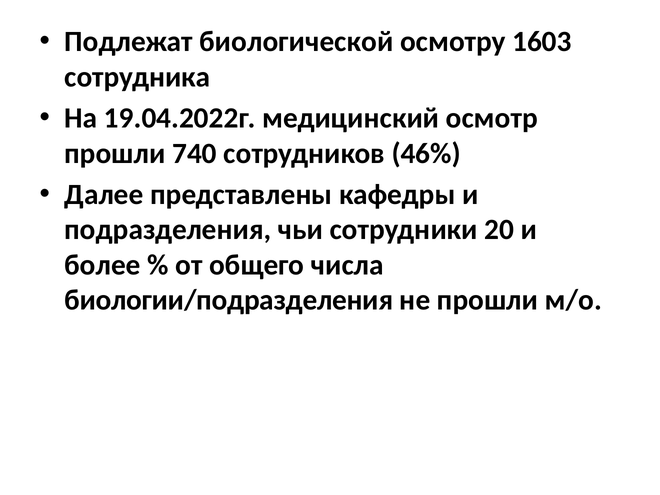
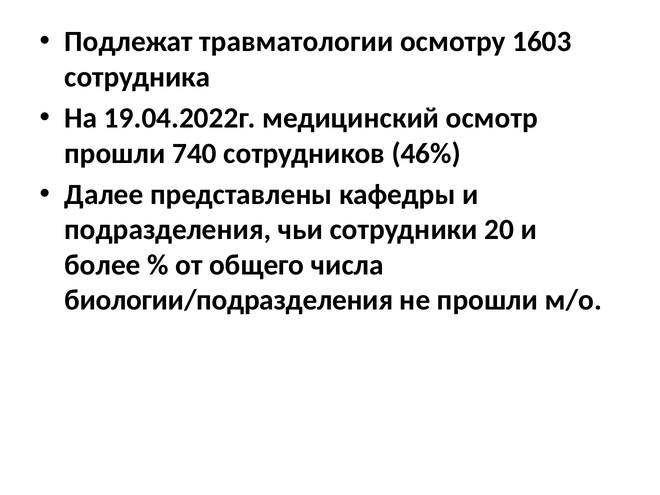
биологической: биологической -> травматологии (296, 42)
